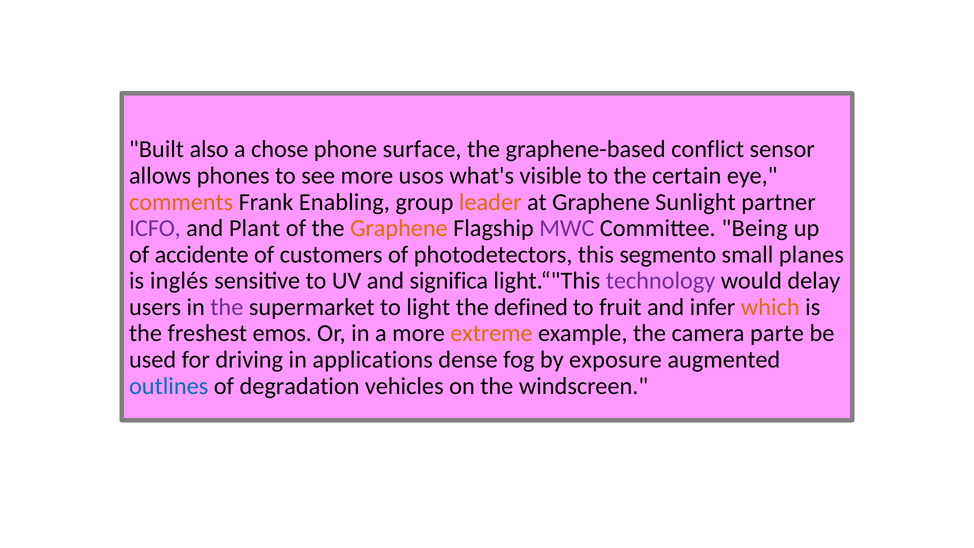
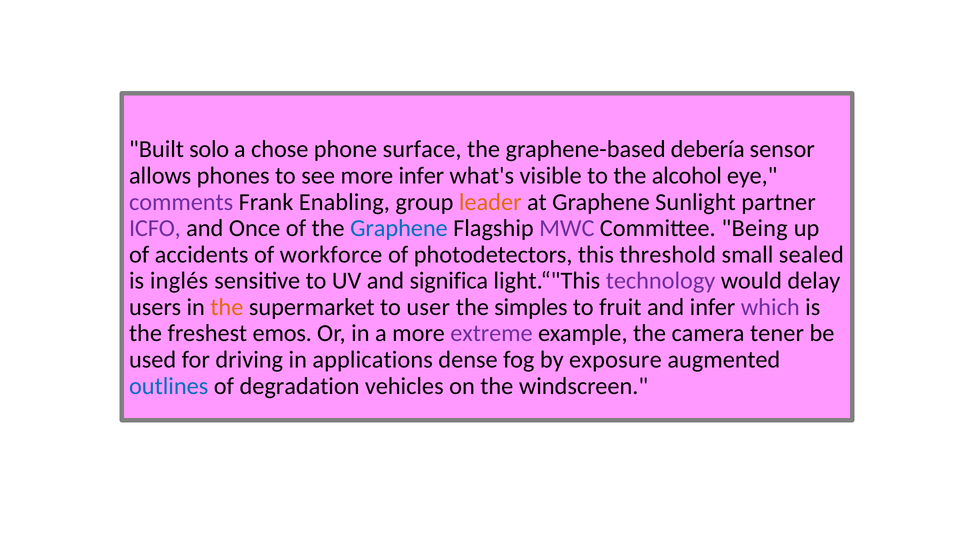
also: also -> solo (209, 149)
conflict: conflict -> debería (708, 149)
more usos: usos -> infer (421, 176)
certain: certain -> alcohol (687, 176)
comments colour: orange -> purple (181, 202)
Plant: Plant -> Once (255, 228)
Graphene colour: orange -> blue (399, 228)
accidente: accidente -> accidents (202, 255)
customers: customers -> workforce (331, 255)
segmento: segmento -> threshold (668, 255)
planes: planes -> sealed (811, 255)
the colour: purple -> orange (227, 307)
light: light -> user (428, 307)
defined: defined -> simples (531, 307)
which colour: orange -> purple (770, 307)
extreme colour: orange -> purple (491, 333)
parte: parte -> tener (777, 333)
